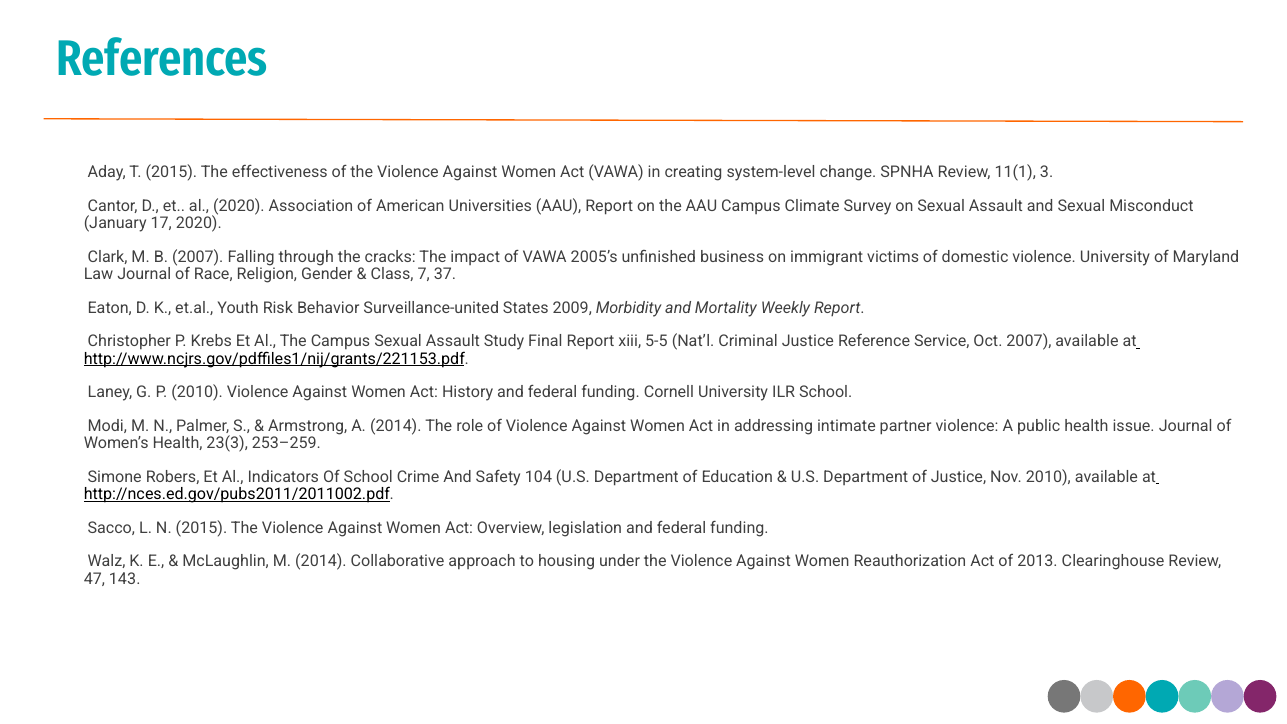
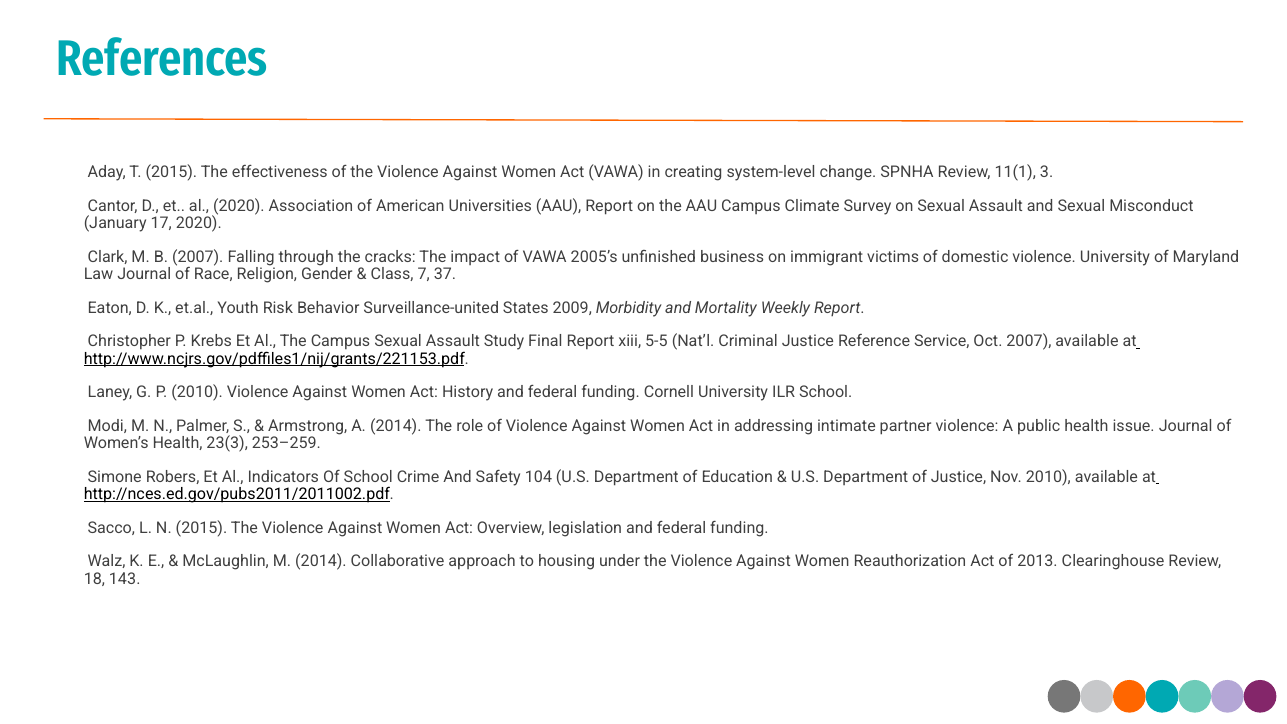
47: 47 -> 18 (94, 579)
